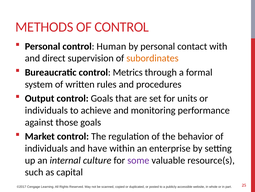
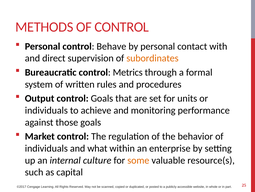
Human: Human -> Behave (111, 46)
have: have -> what (97, 148)
some colour: purple -> orange (138, 160)
